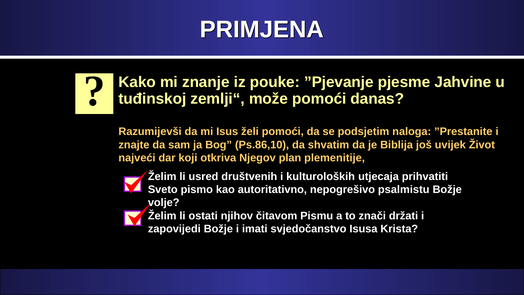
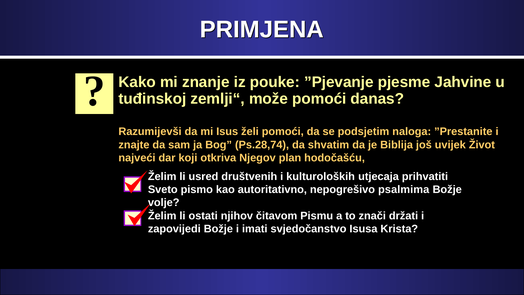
Ps.86,10: Ps.86,10 -> Ps.28,74 (262, 145)
plemenitije: plemenitije -> hodočašću (335, 158)
psalmistu: psalmistu -> psalmima (404, 189)
